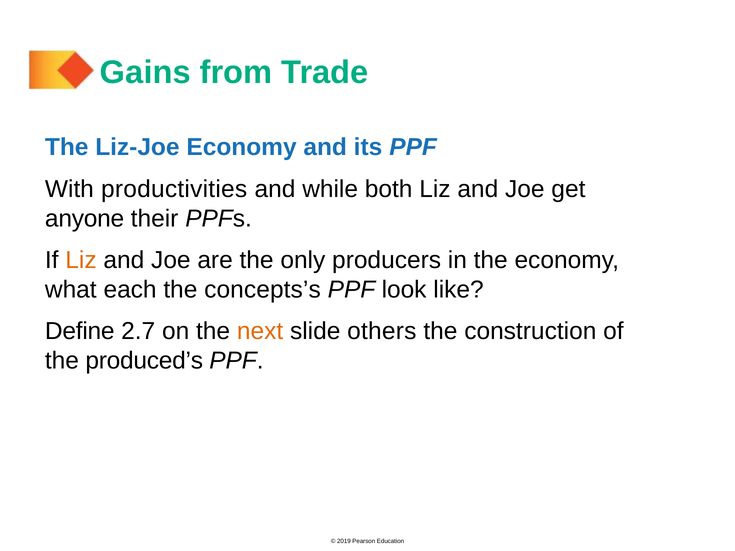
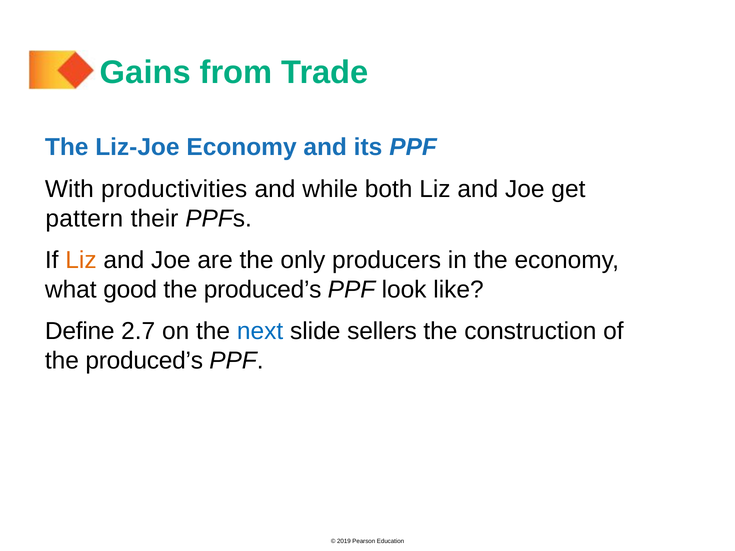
anyone: anyone -> pattern (84, 219)
each: each -> good (130, 290)
concepts’s: concepts’s -> produced’s (263, 290)
next colour: orange -> blue (260, 331)
others: others -> sellers (382, 331)
